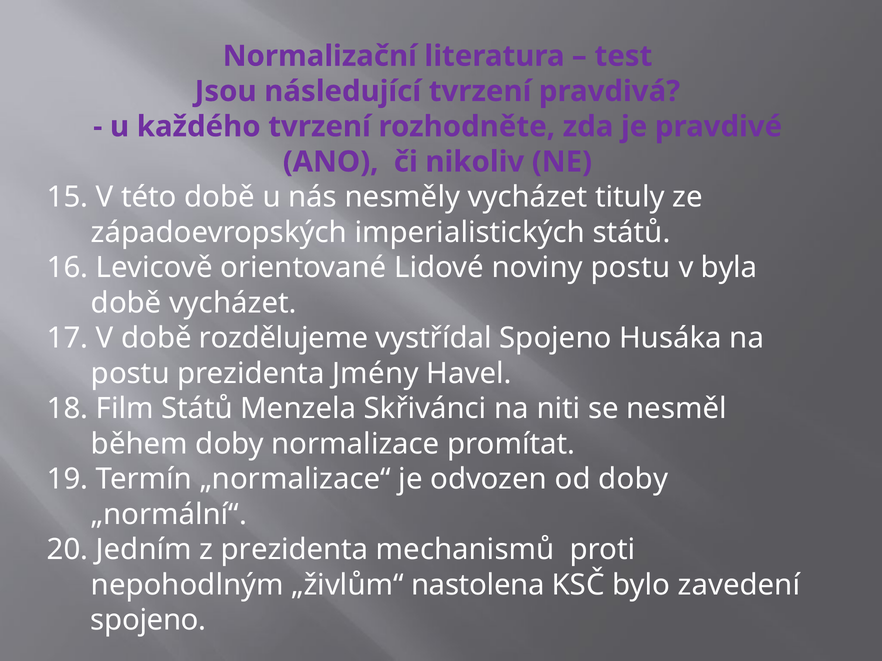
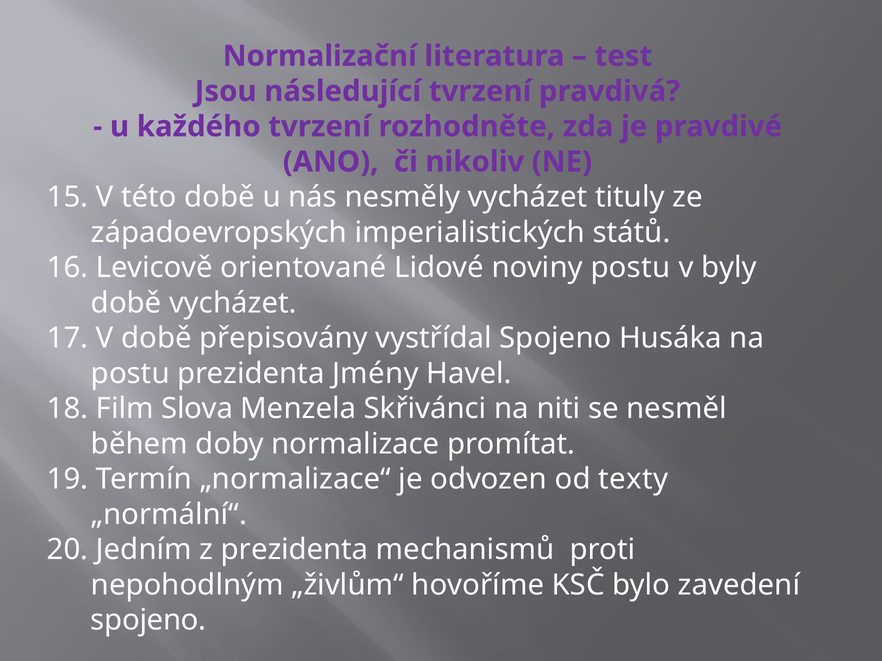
byla: byla -> byly (729, 268)
rozdělujeme: rozdělujeme -> přepisovány (284, 338)
Film Států: Států -> Slova (197, 409)
od doby: doby -> texty (633, 479)
nastolena: nastolena -> hovoříme (478, 585)
